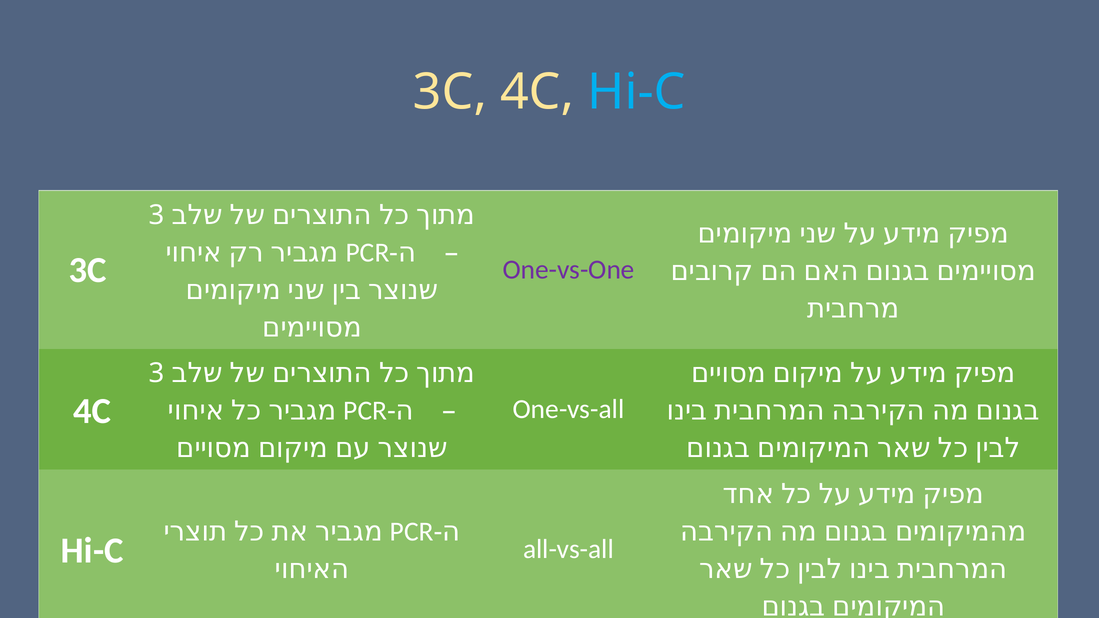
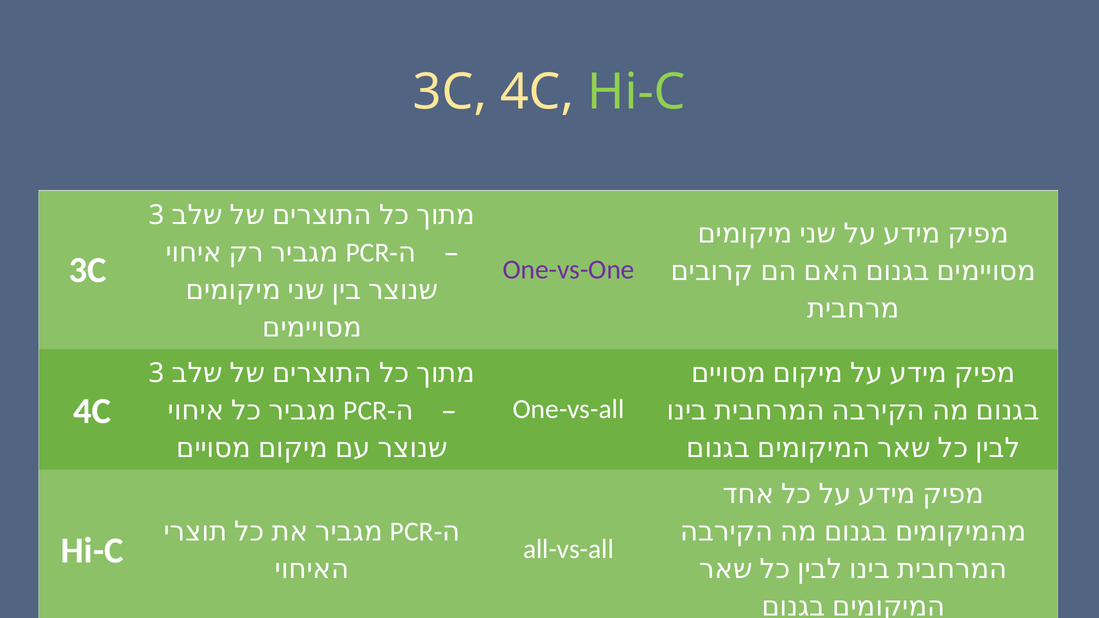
Hi-C colour: light blue -> light green (636, 92)
